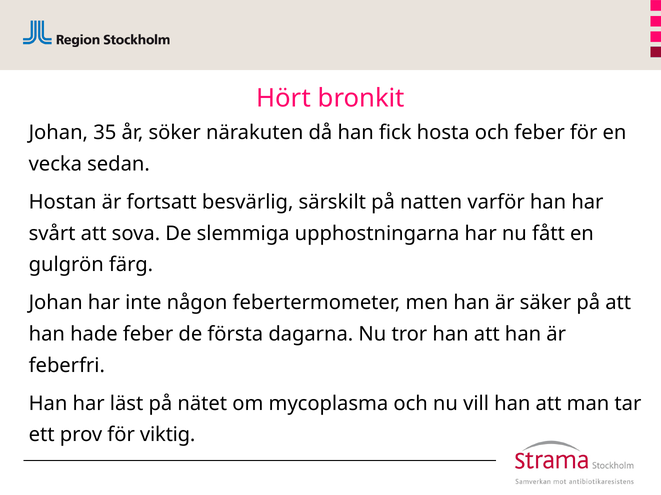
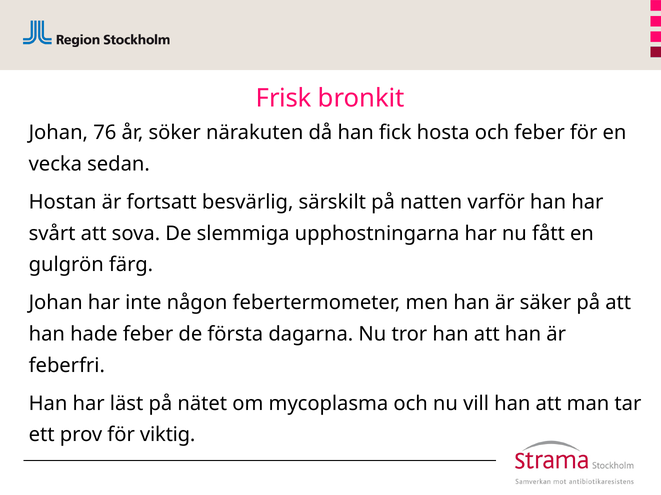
Hört: Hört -> Frisk (284, 98)
35: 35 -> 76 (105, 133)
